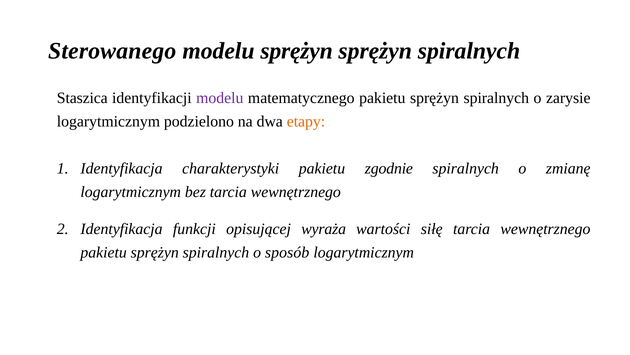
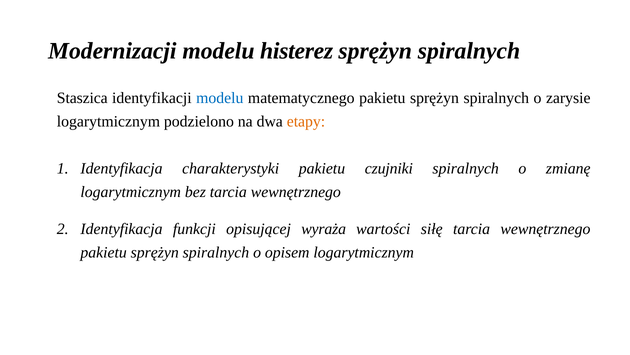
Sterowanego: Sterowanego -> Modernizacji (112, 51)
modelu sprężyn: sprężyn -> histerez (297, 51)
modelu colour: purple -> blue (220, 98)
zgodnie: zgodnie -> czujniki (389, 168)
sposób: sposób -> opisem (287, 252)
